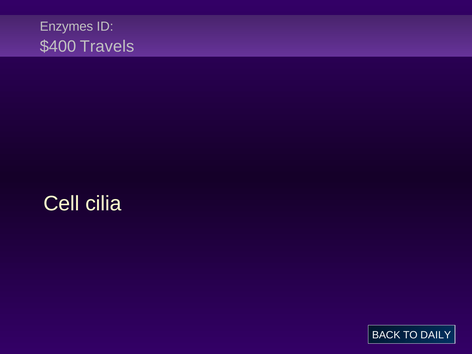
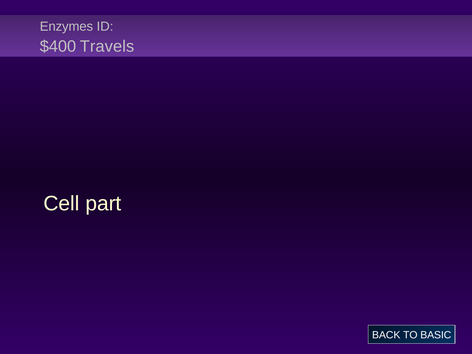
cilia: cilia -> part (103, 204)
DAILY: DAILY -> BASIC (436, 335)
